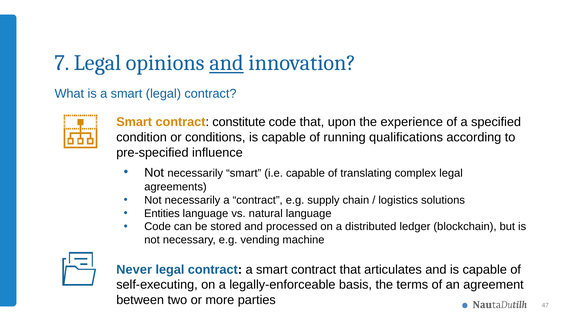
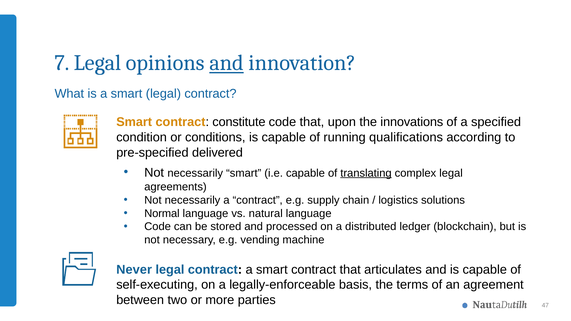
experience: experience -> innovations (412, 122)
influence: influence -> delivered (217, 153)
translating underline: none -> present (366, 173)
Entities: Entities -> Normal (162, 213)
